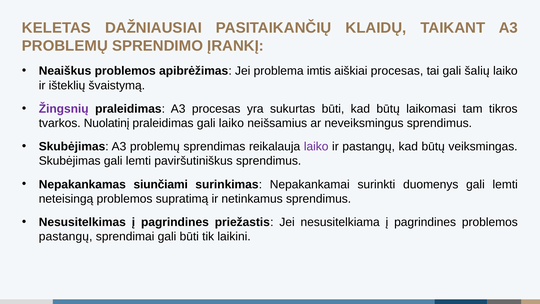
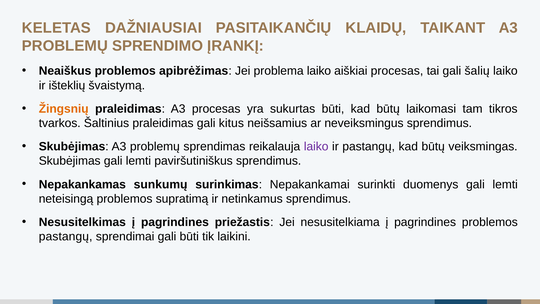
problema imtis: imtis -> laiko (319, 71)
Žingsnių colour: purple -> orange (64, 109)
Nuolatinį: Nuolatinį -> Šaltinius (107, 123)
gali laiko: laiko -> kitus (231, 123)
siunčiami: siunčiami -> sunkumų (161, 184)
